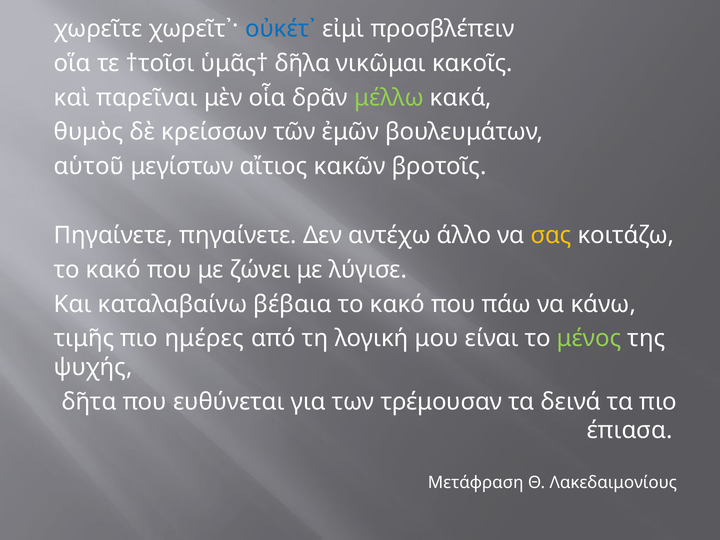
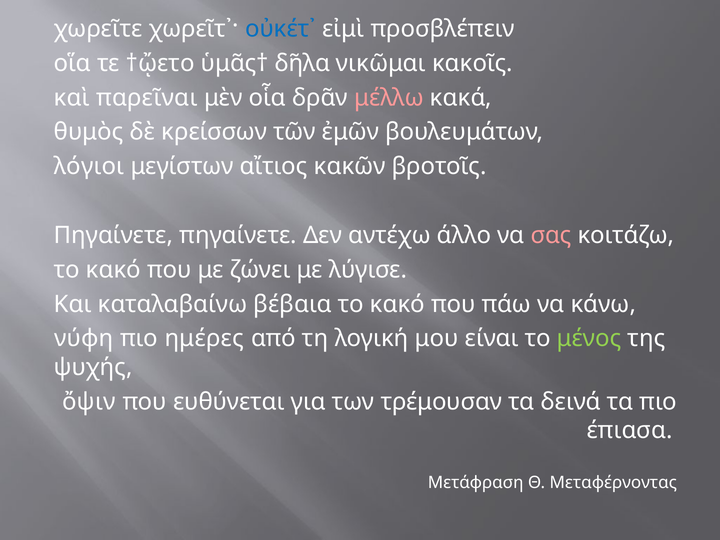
†τοῖσι: †τοῖσι -> †ᾤετο (160, 63)
μέλλω colour: light green -> pink (389, 98)
αὑτοῦ: αὑτοῦ -> λόγιοι (89, 166)
σας colour: yellow -> pink (551, 235)
τιμῆς: τιμῆς -> νύφη (84, 339)
δῆτα: δῆτα -> ὄψιν (89, 402)
Λακεδαιμονίους: Λακεδαιμονίους -> Μεταφέρνοντας (613, 483)
